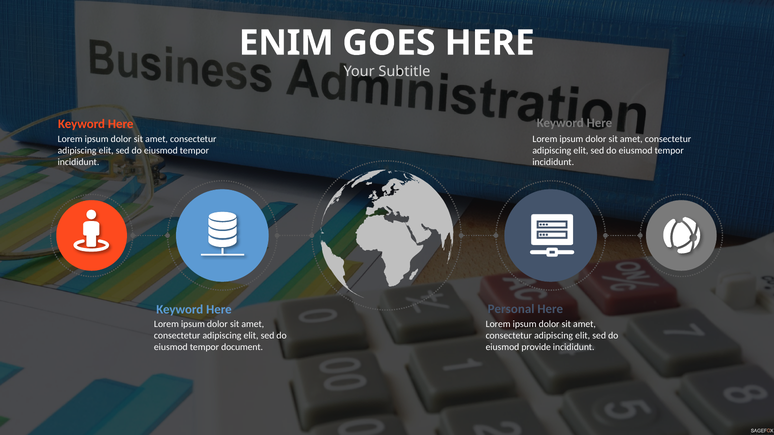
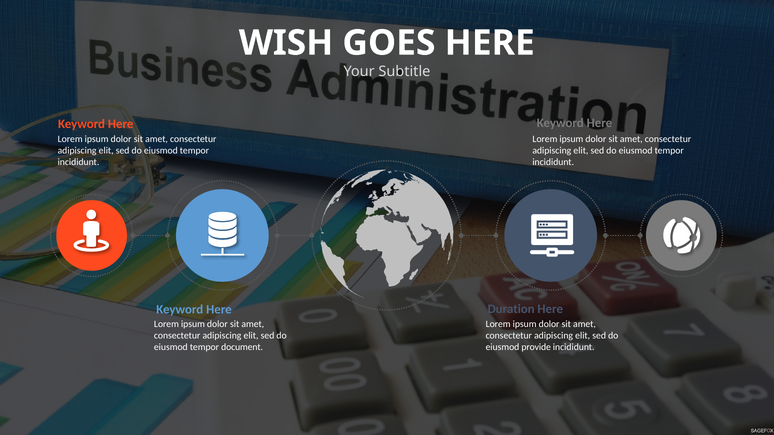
ENIM: ENIM -> WISH (286, 43)
Personal: Personal -> Duration (511, 309)
